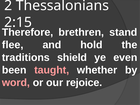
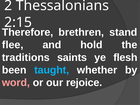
shield: shield -> saints (72, 57)
even: even -> flesh (125, 57)
taught colour: pink -> light blue (52, 70)
